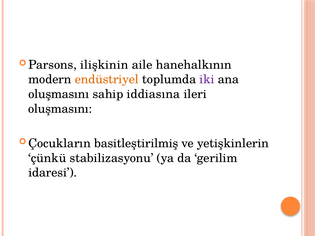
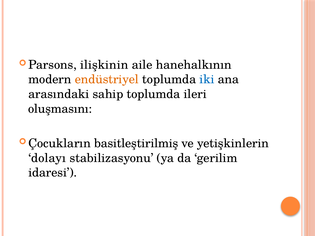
iki colour: purple -> blue (207, 80)
oluşmasını: oluşmasını -> arasındaki (59, 94)
sahip iddiasına: iddiasına -> toplumda (153, 94)
çünkü: çünkü -> dolayı (47, 158)
